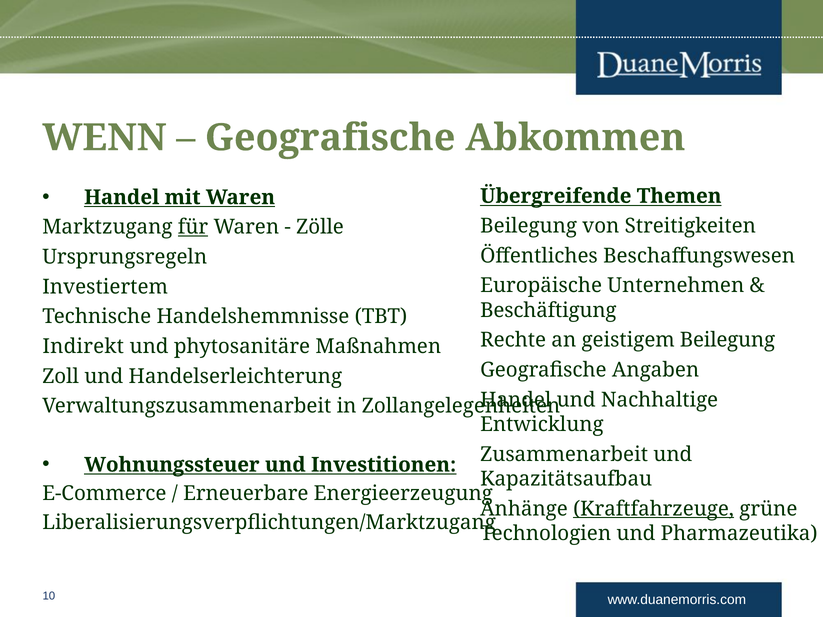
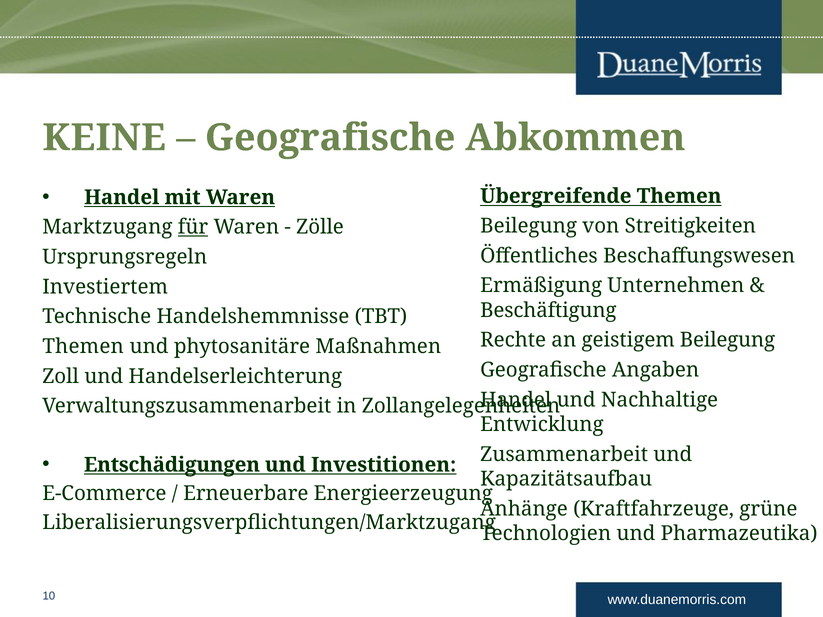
WENN: WENN -> KEINE (104, 138)
Europäische: Europäische -> Ermäßigung (541, 286)
Indirekt: Indirekt -> Themen (83, 347)
Wohnungssteuer: Wohnungssteuer -> Entschädigungen (172, 465)
Kraftfahrzeuge underline: present -> none (654, 509)
